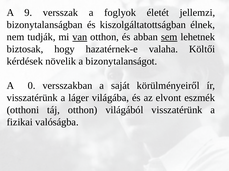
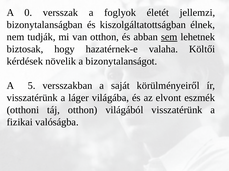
9: 9 -> 0 (28, 13)
van underline: present -> none (80, 37)
0: 0 -> 5 (32, 86)
